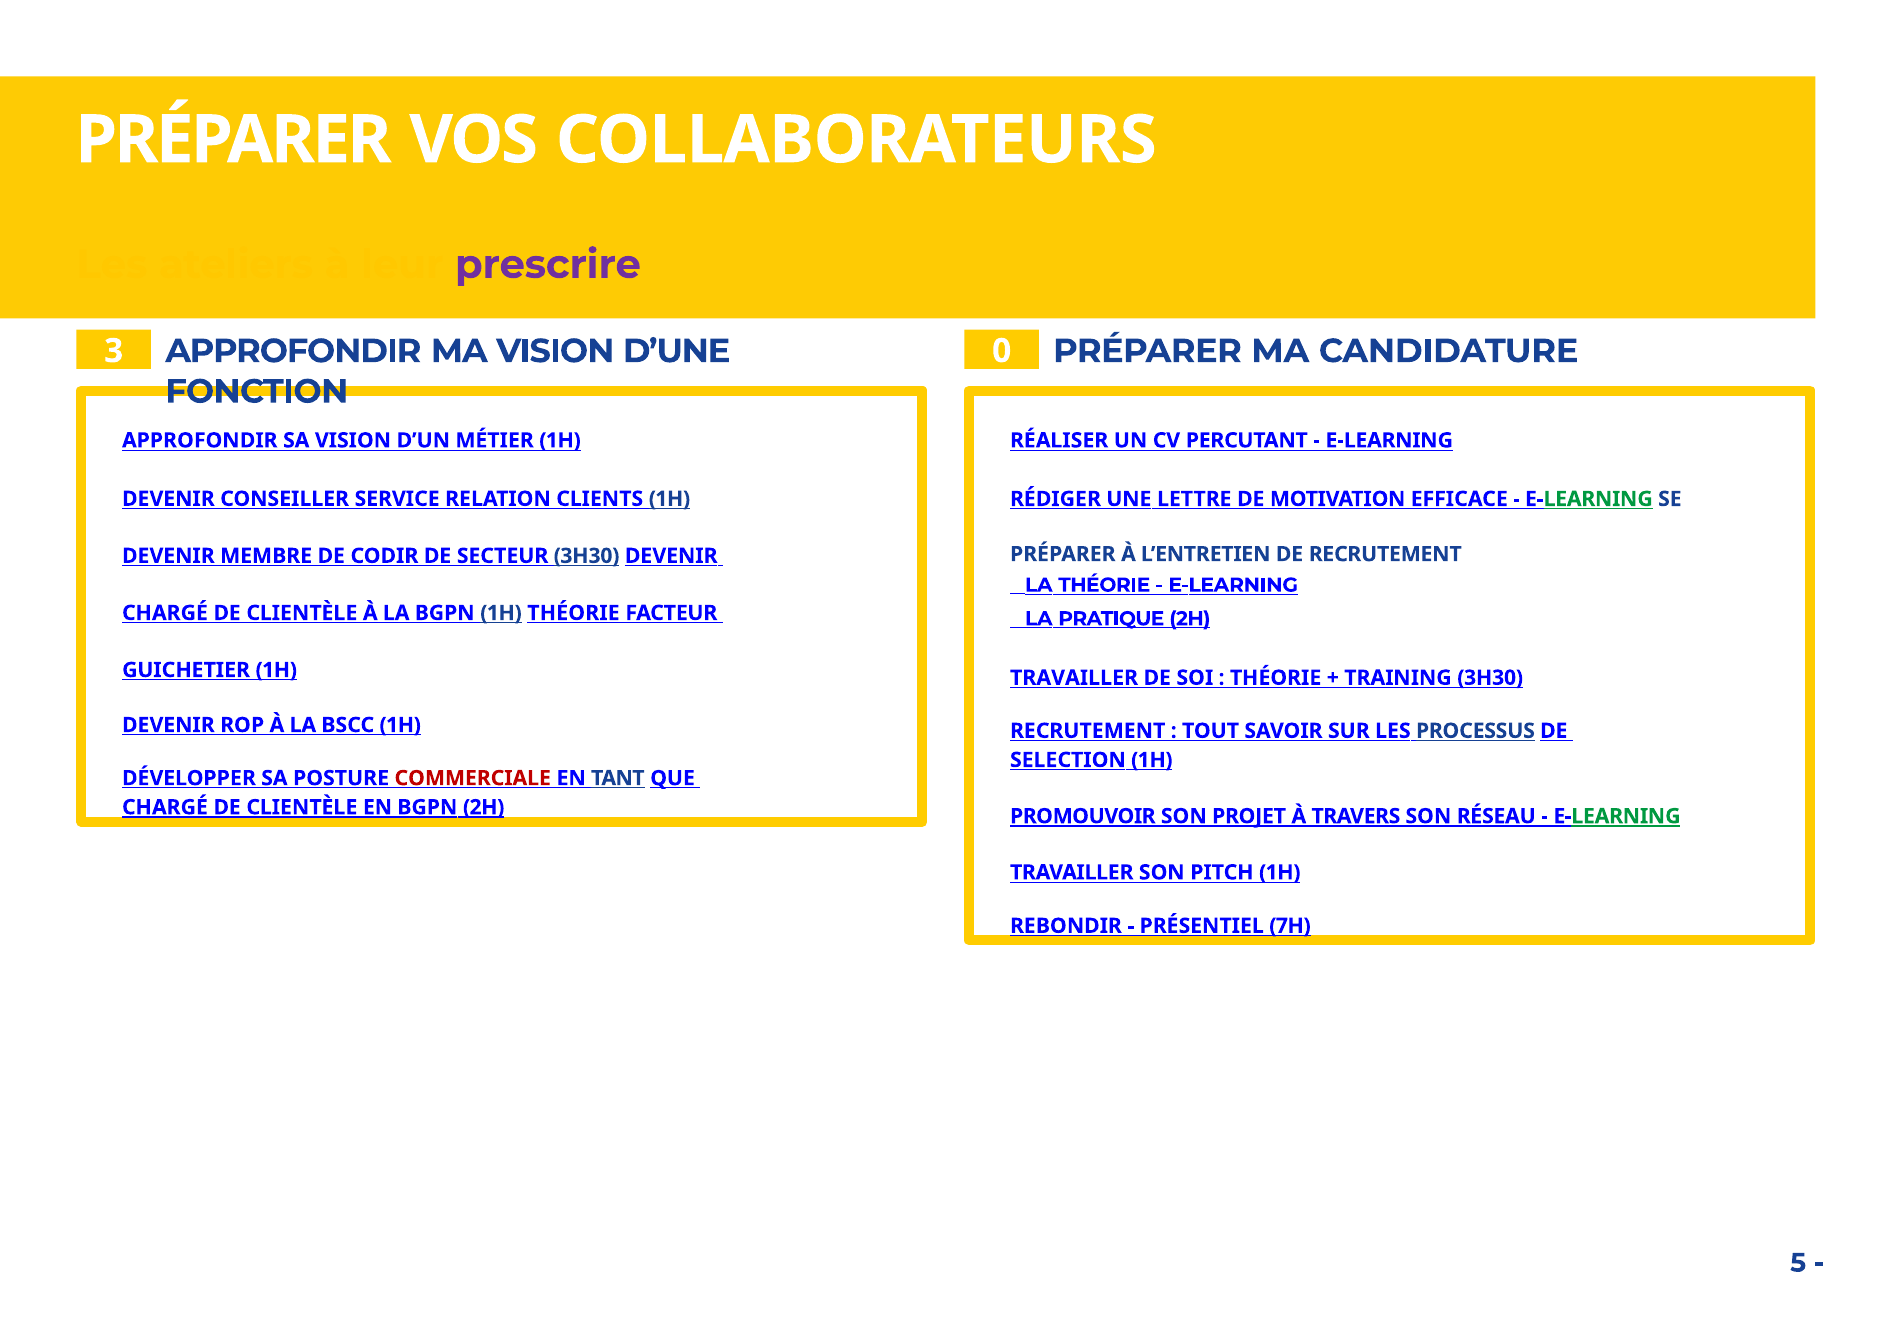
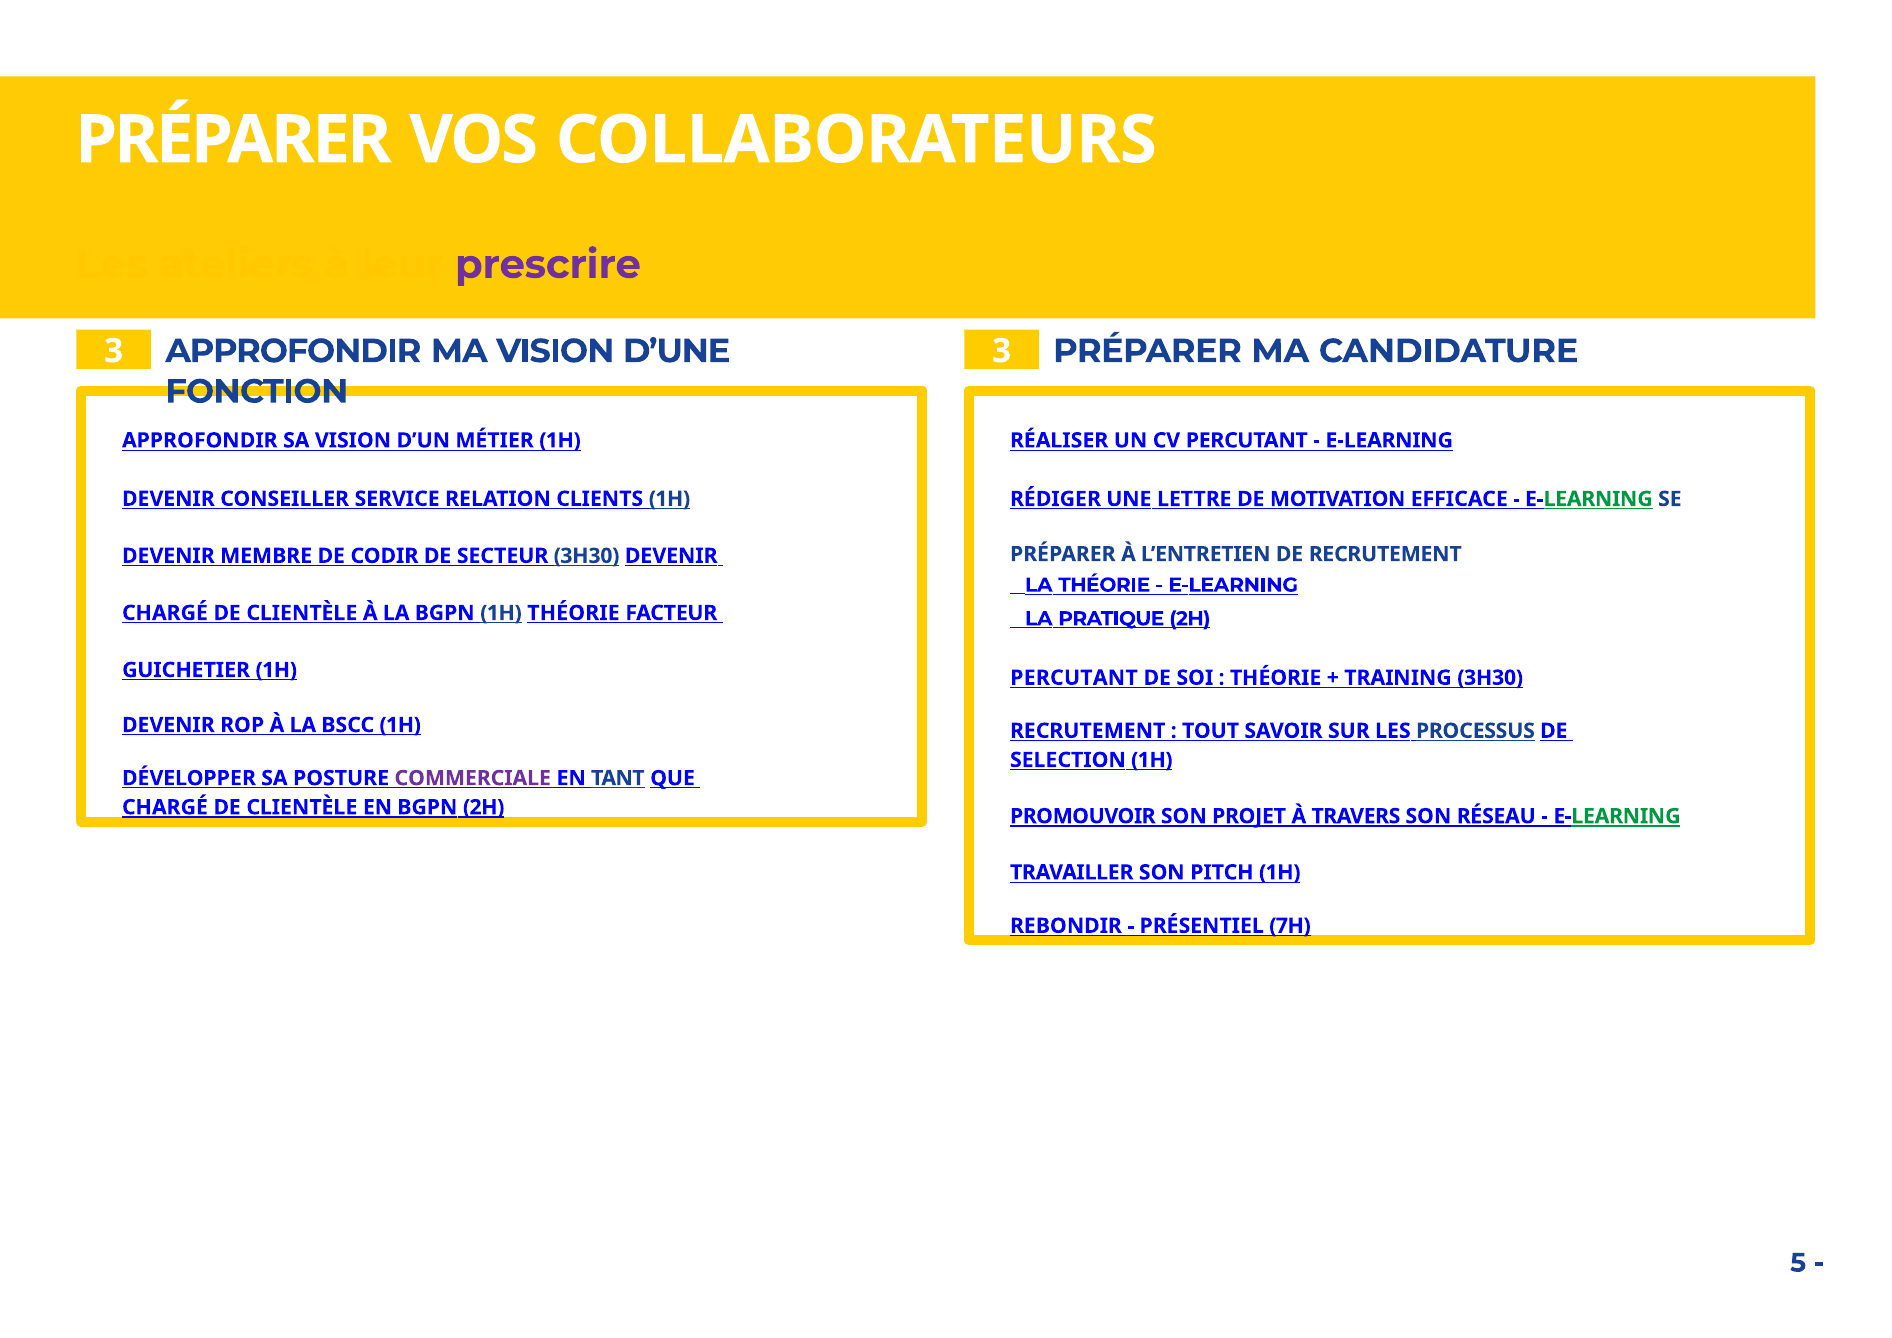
3 0: 0 -> 3 (1002, 351)
TRAVAILLER: TRAVAILLER -> PERCUTANT (1074, 678)
COMMERCIALE colour: red -> purple (473, 778)
